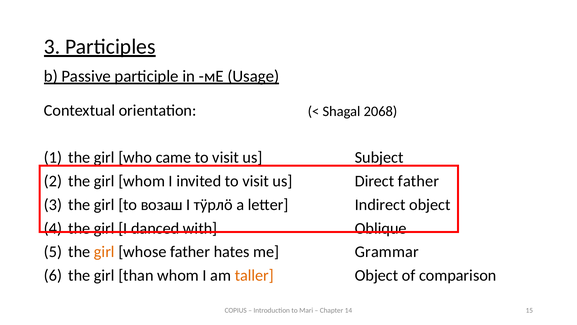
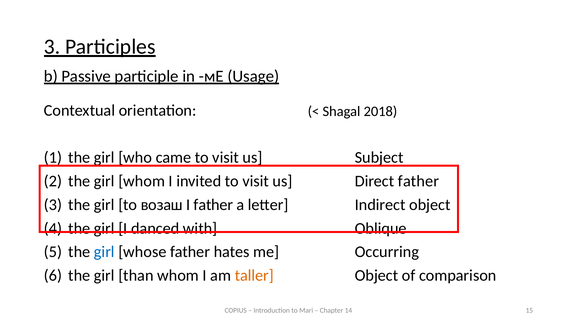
2068: 2068 -> 2018 (380, 111)
I тӱрлӧ: тӱрлӧ -> father (213, 204)
girl colour: orange -> blue (104, 252)
Grammar: Grammar -> Occurring (387, 252)
